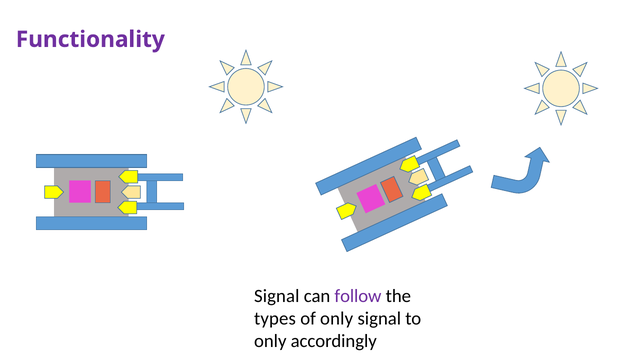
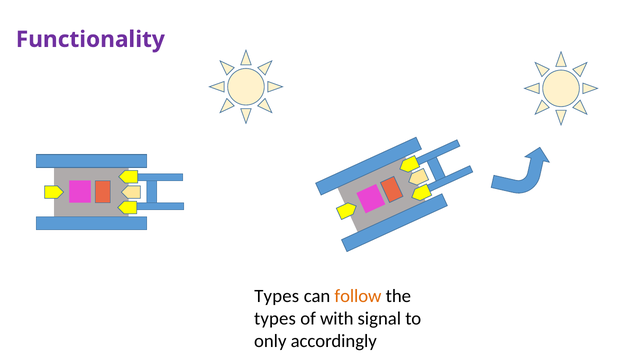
Signal: Signal -> Types (277, 296)
follow colour: purple -> orange (358, 296)
of only: only -> with (337, 319)
